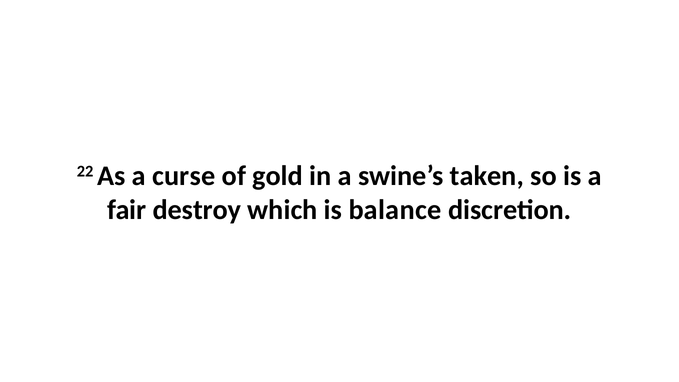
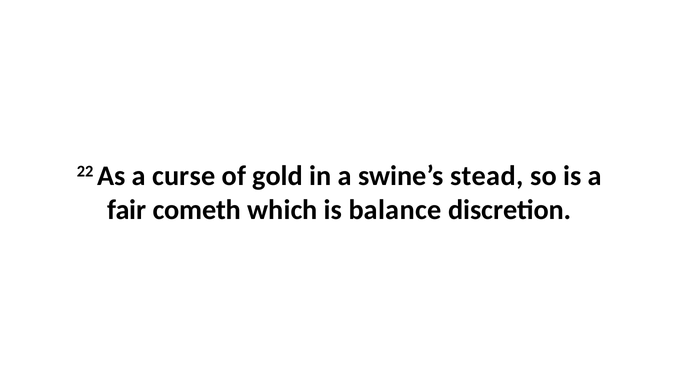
taken: taken -> stead (487, 176)
destroy: destroy -> cometh (197, 210)
